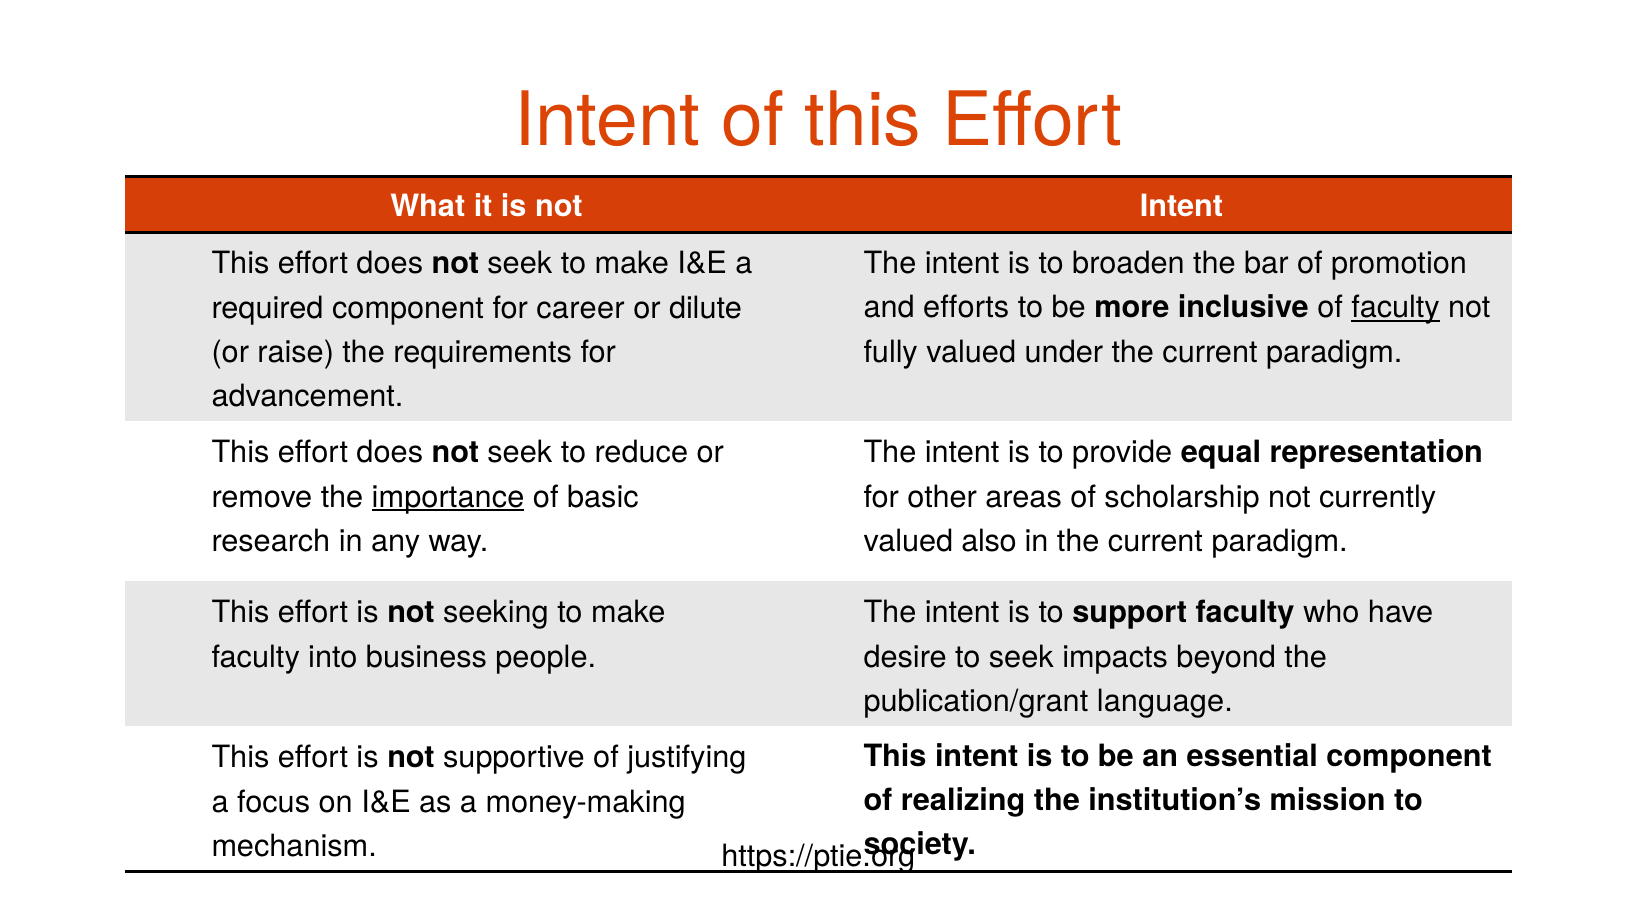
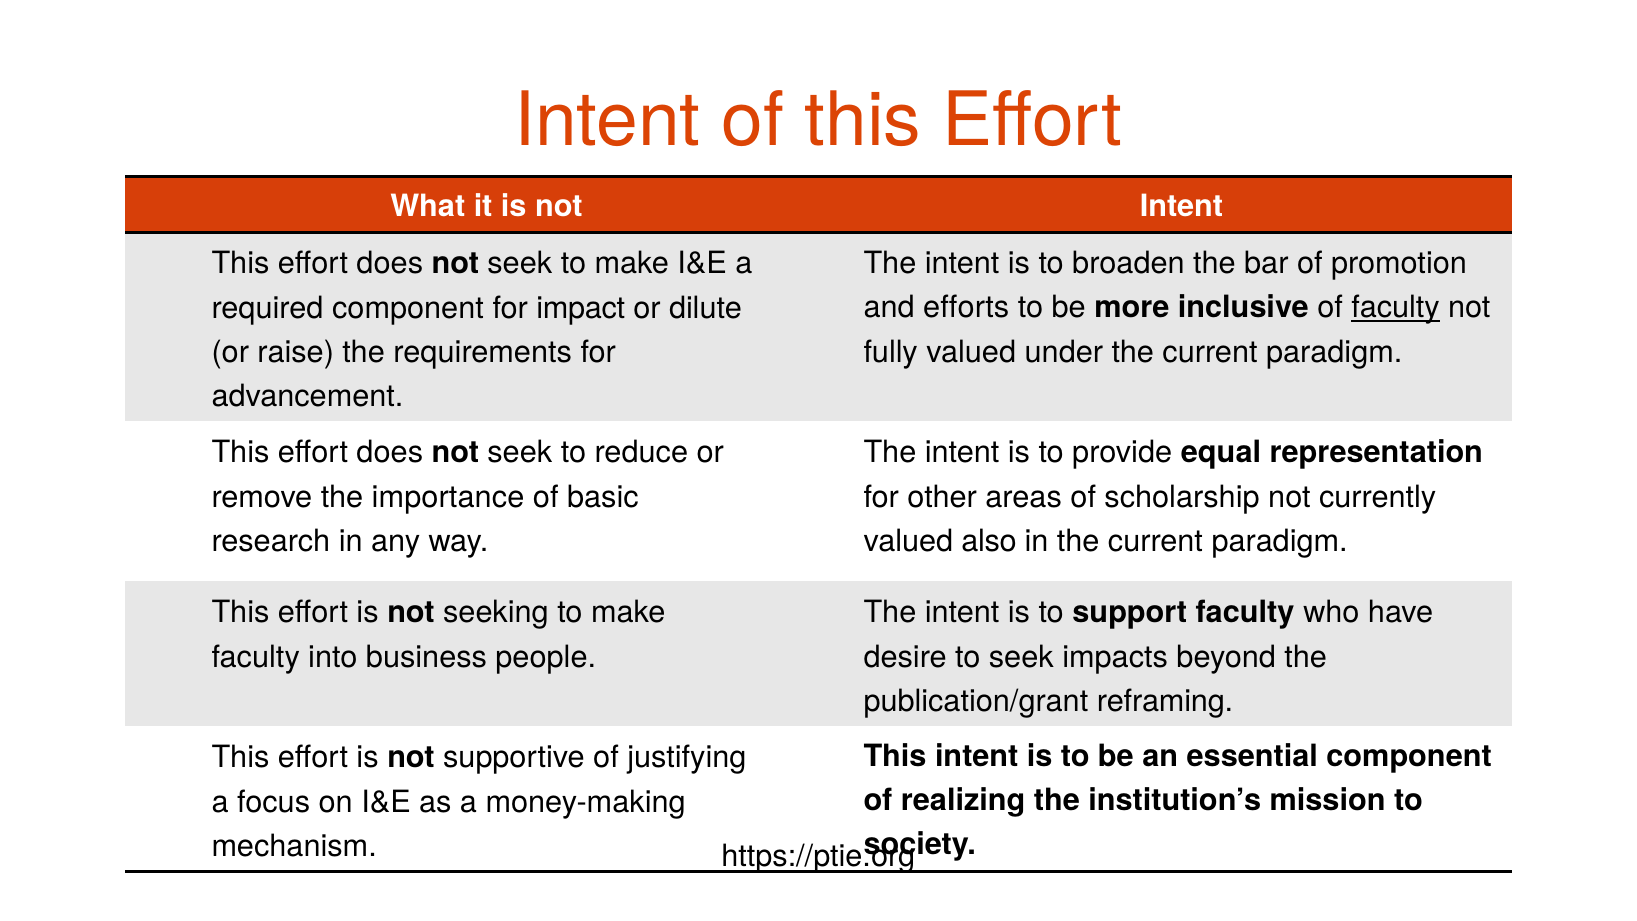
career: career -> impact (581, 308)
importance underline: present -> none (448, 497)
language: language -> reframing (1165, 701)
